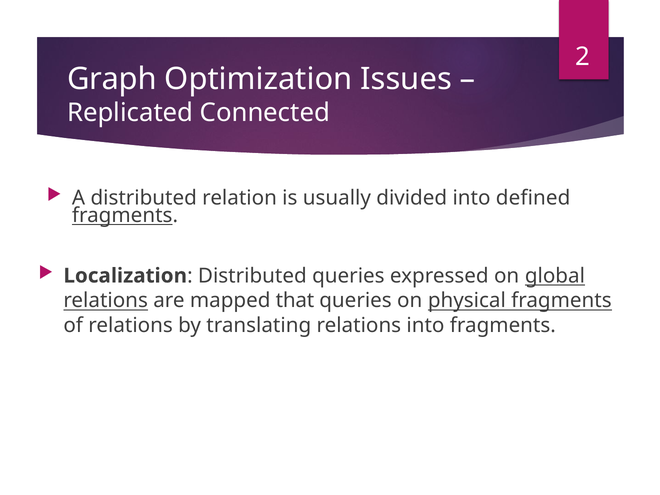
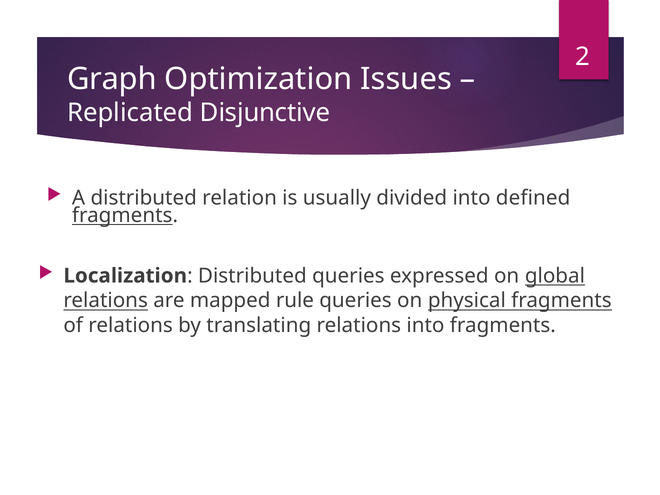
Connected: Connected -> Disjunctive (265, 113)
that: that -> rule (295, 301)
